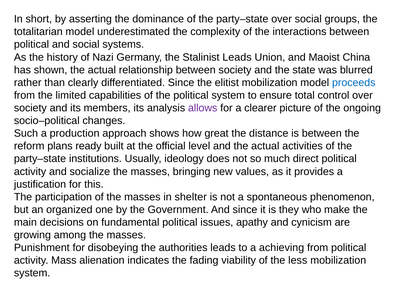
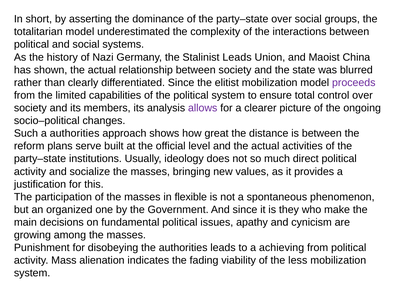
proceeds colour: blue -> purple (354, 83)
a production: production -> authorities (75, 133)
ready: ready -> serve (88, 146)
shelter: shelter -> flexible (191, 197)
